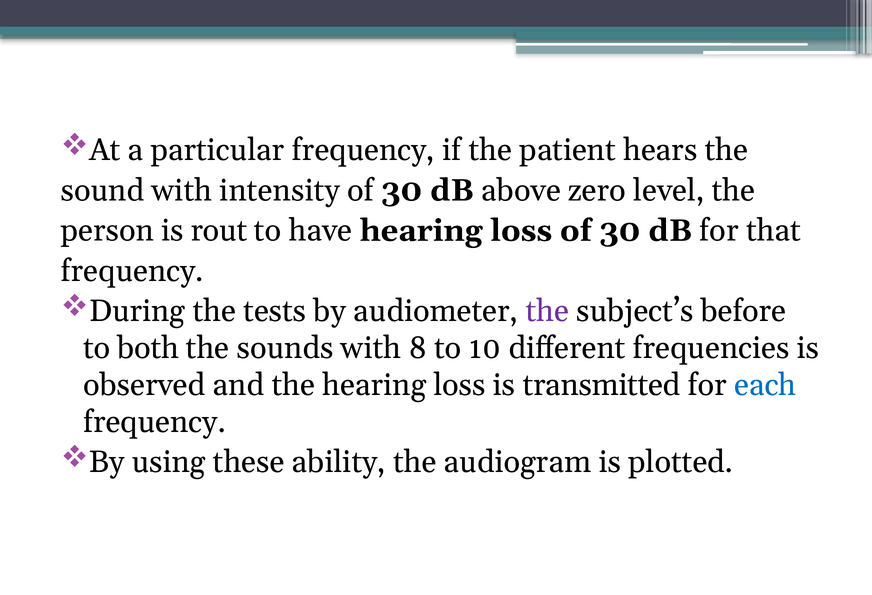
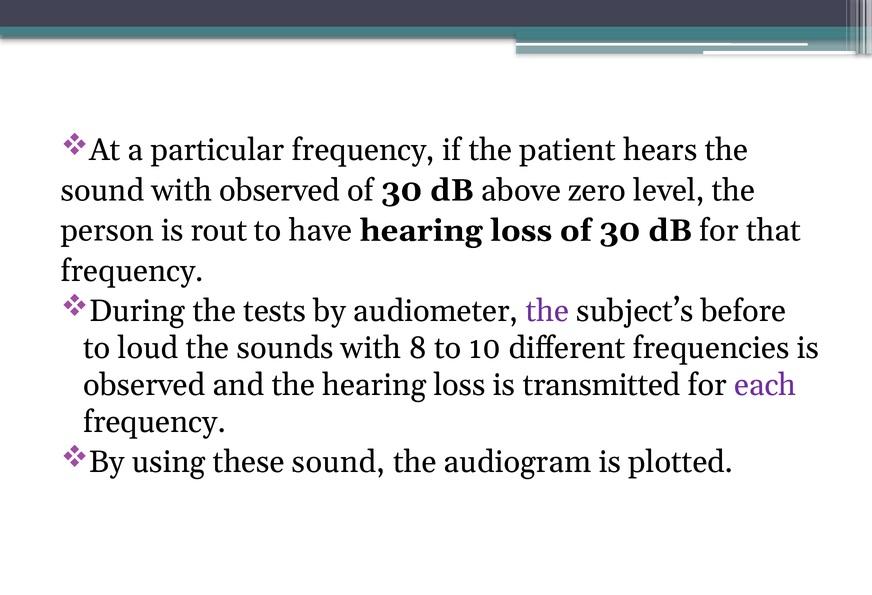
with intensity: intensity -> observed (280, 190)
both: both -> loud (148, 348)
each colour: blue -> purple (765, 385)
these ability: ability -> sound (339, 462)
